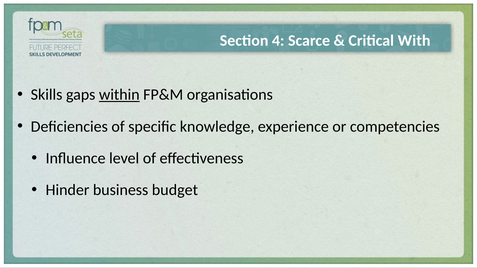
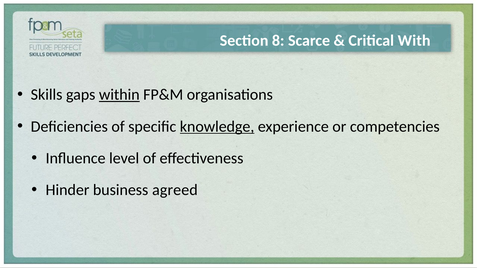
4: 4 -> 8 (278, 41)
knowledge underline: none -> present (217, 127)
budget: budget -> agreed (175, 190)
